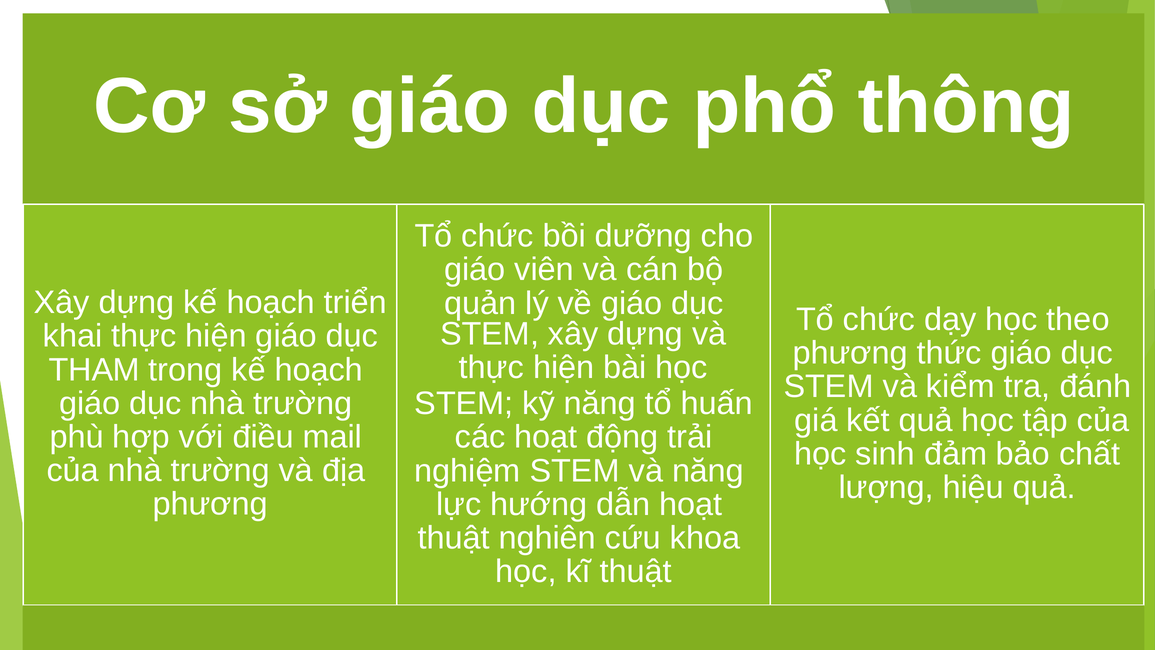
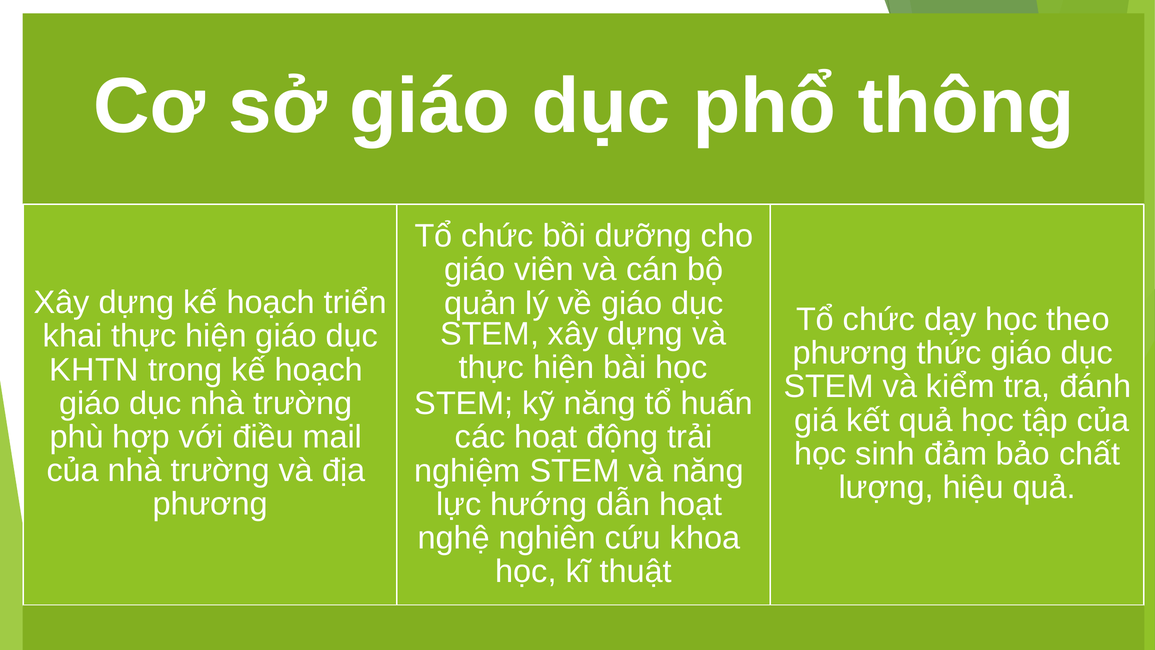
THAM: THAM -> KHTN (94, 370)
thuật: thuật -> nghệ (454, 538)
